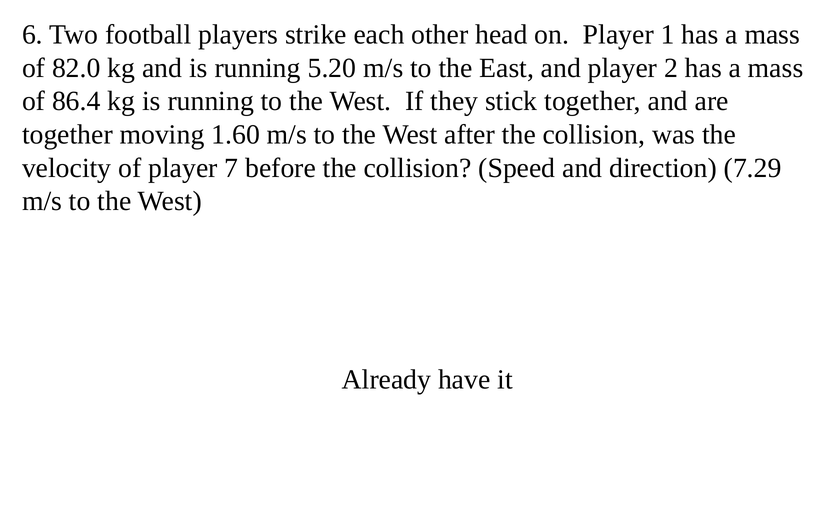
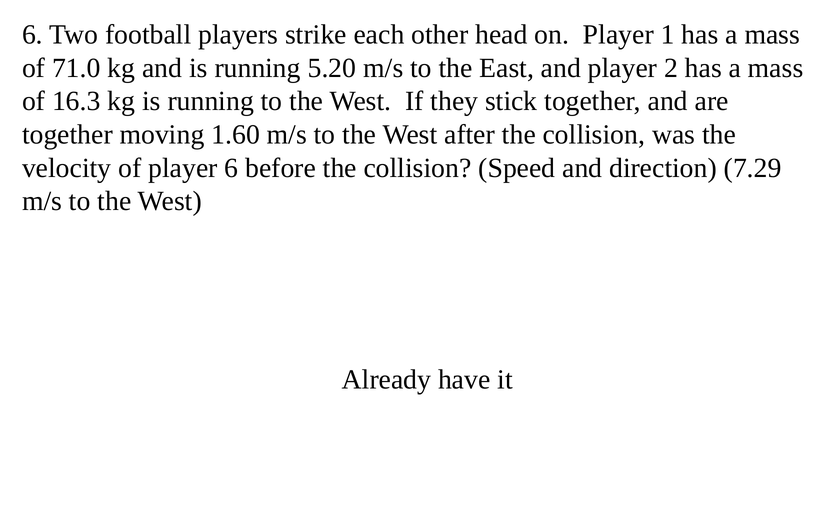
82.0: 82.0 -> 71.0 (76, 68)
86.4: 86.4 -> 16.3 (76, 101)
player 7: 7 -> 6 (231, 168)
